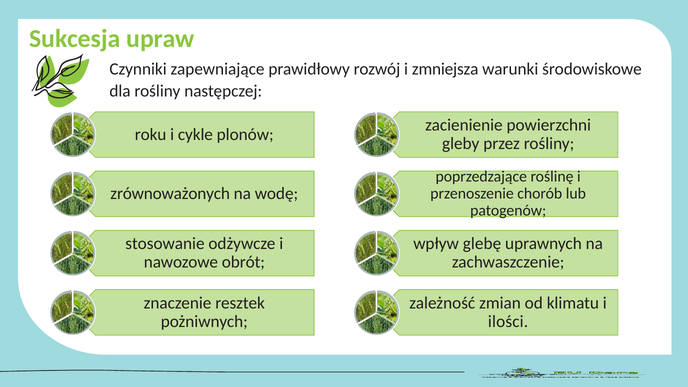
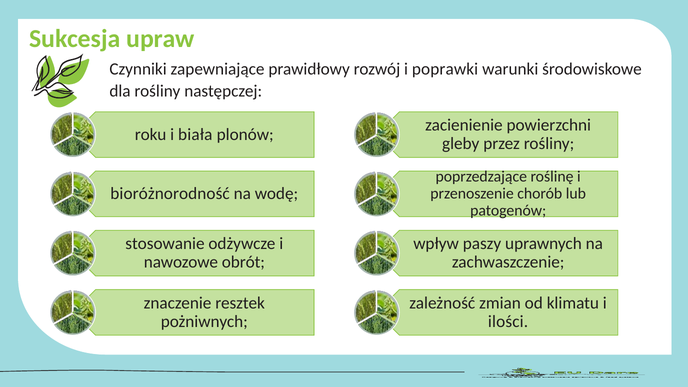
zmniejsza: zmniejsza -> poprawki (445, 69)
cykle: cykle -> biała (195, 134)
zrównoważonych: zrównoważonych -> bioróżnorodność (170, 194)
glebę: glebę -> paszy (482, 244)
